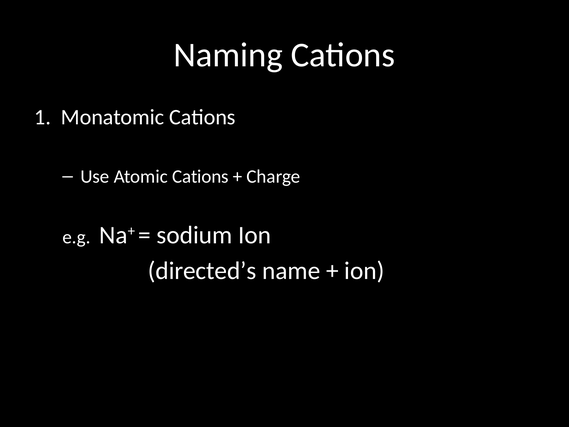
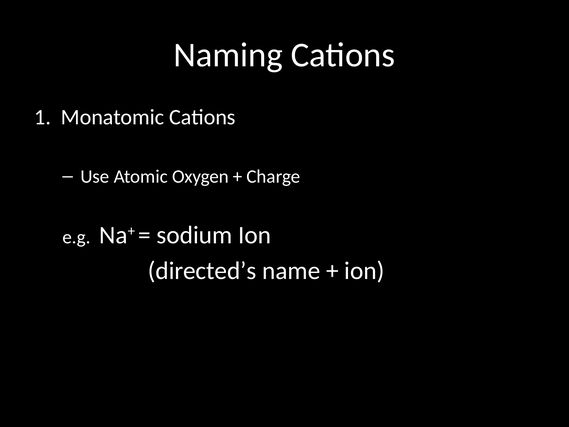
Atomic Cations: Cations -> Oxygen (200, 176)
